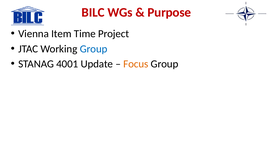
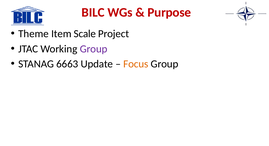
Vienna: Vienna -> Theme (34, 34)
Time: Time -> Scale (85, 34)
Group colour: blue -> purple (94, 49)
4001: 4001 -> 6663 (67, 64)
